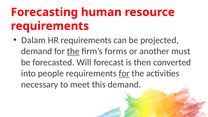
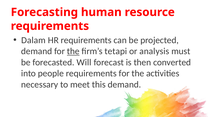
forms: forms -> tetapi (116, 51)
another: another -> analysis (154, 51)
for underline: present -> none (124, 73)
